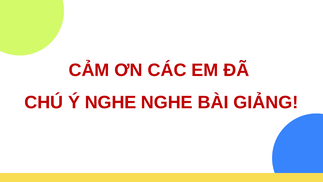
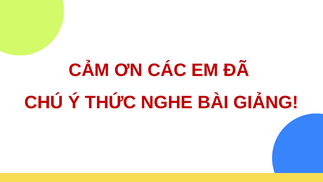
Ý NGHE: NGHE -> THỨC (111, 102)
